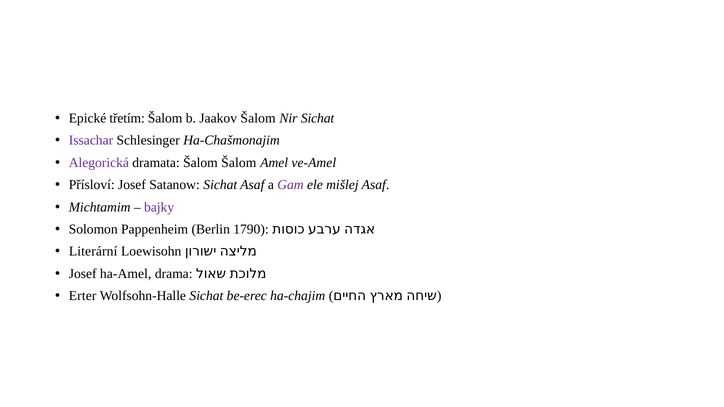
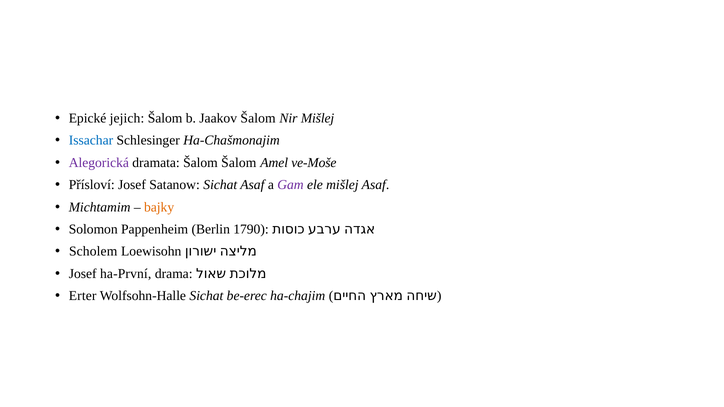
třetím: třetím -> jejich (127, 118)
Nir Sichat: Sichat -> Mišlej (318, 118)
Issachar colour: purple -> blue (91, 141)
ve-Amel: ve-Amel -> ve-Moše (314, 163)
bajky colour: purple -> orange (159, 207)
Literární: Literární -> Scholem (93, 252)
ha-Amel: ha-Amel -> ha-První (126, 274)
